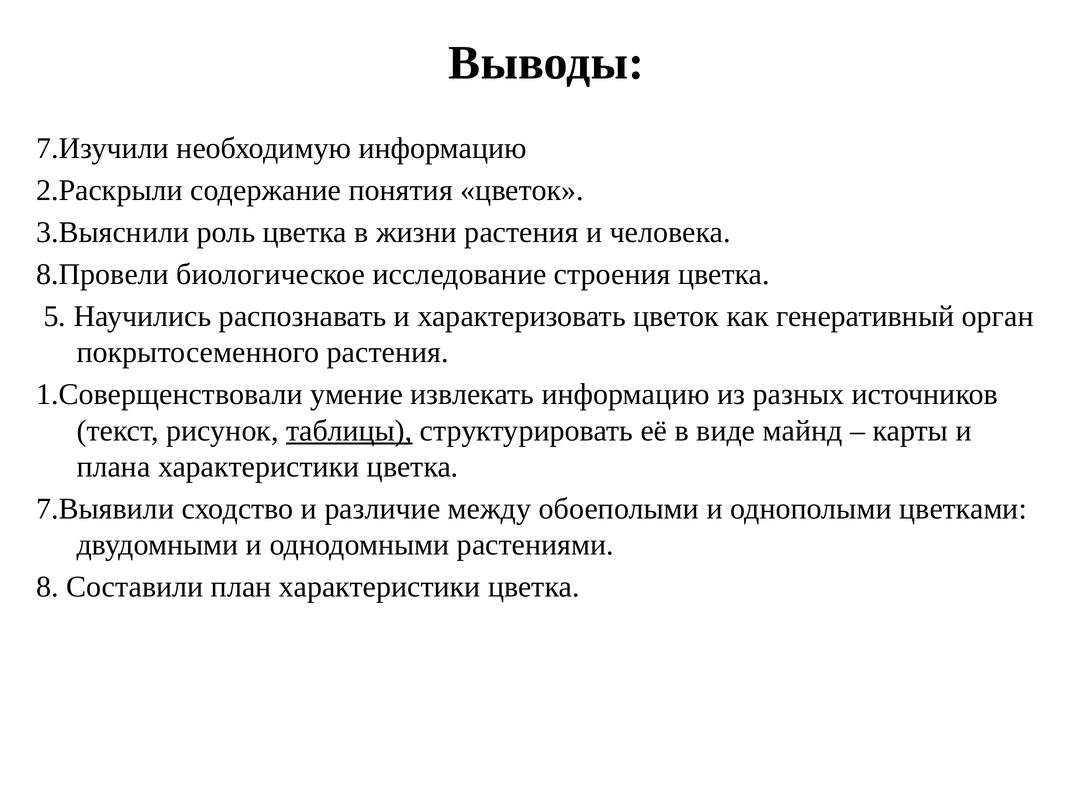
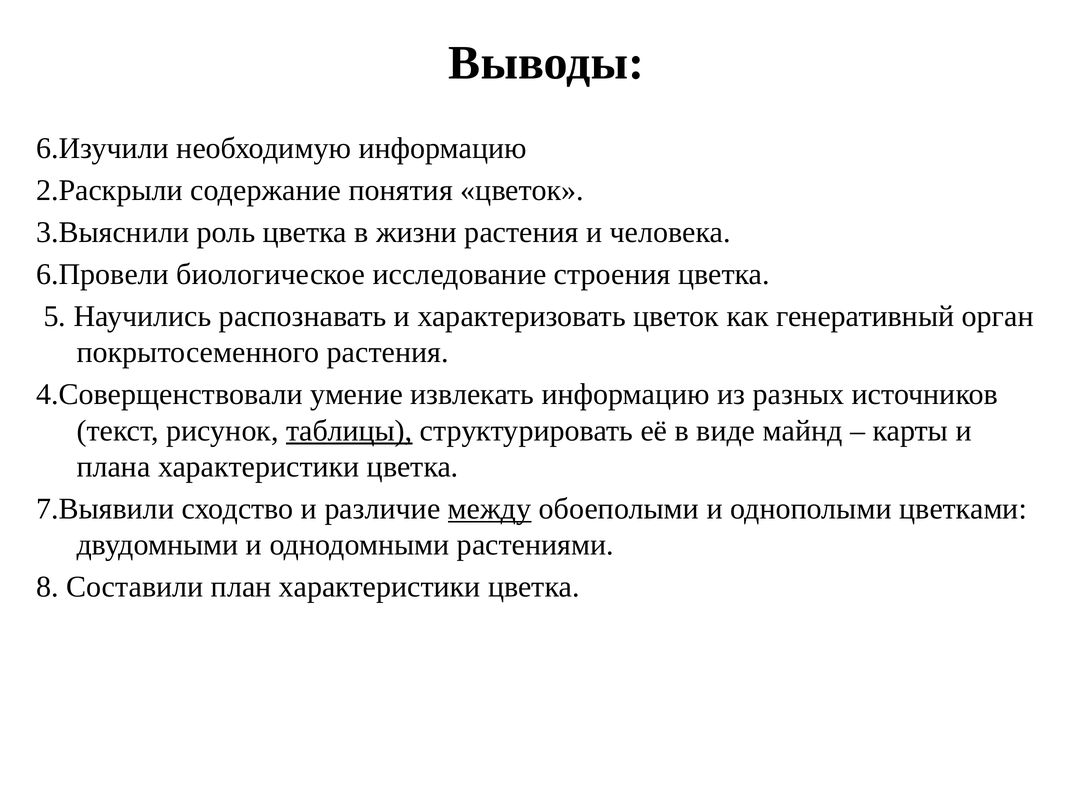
7.Изучили: 7.Изучили -> 6.Изучили (103, 148)
8.Провели: 8.Провели -> 6.Провели (103, 274)
1.Соверщенствовали: 1.Соверщенствовали -> 4.Соверщенствовали (169, 394)
между underline: none -> present (490, 509)
